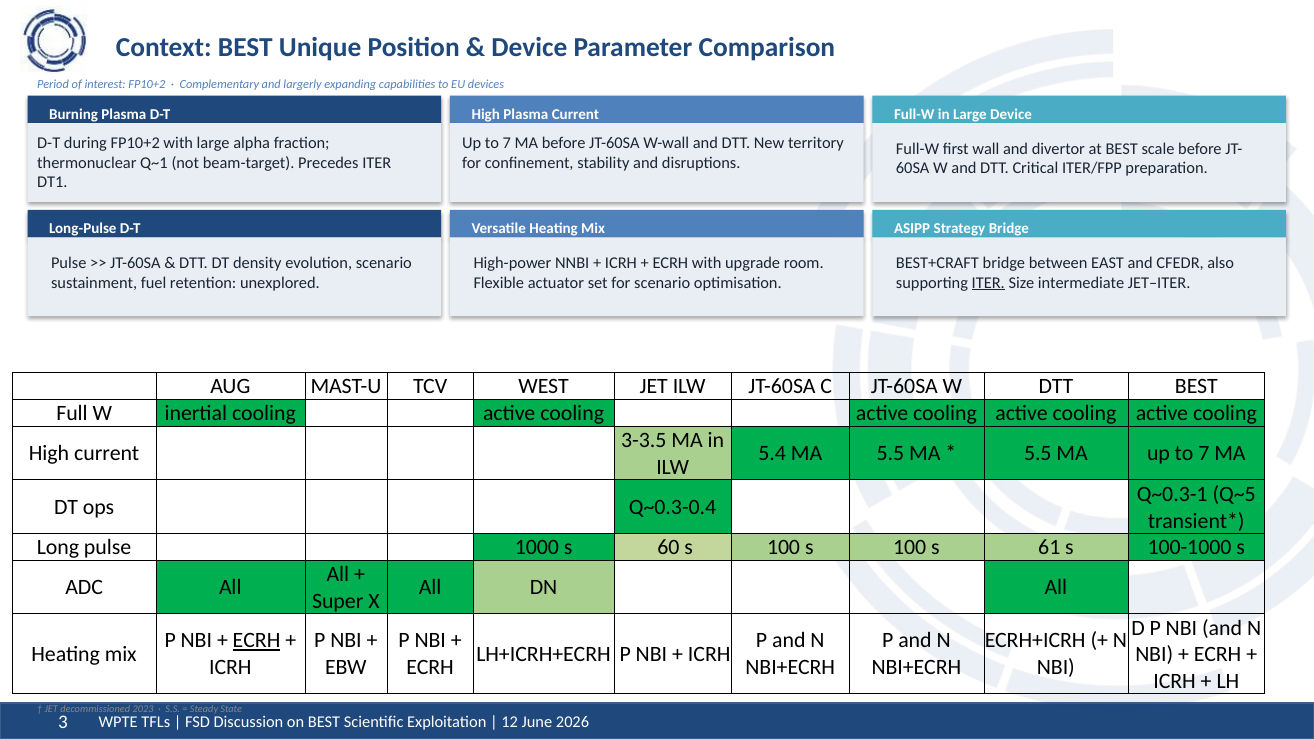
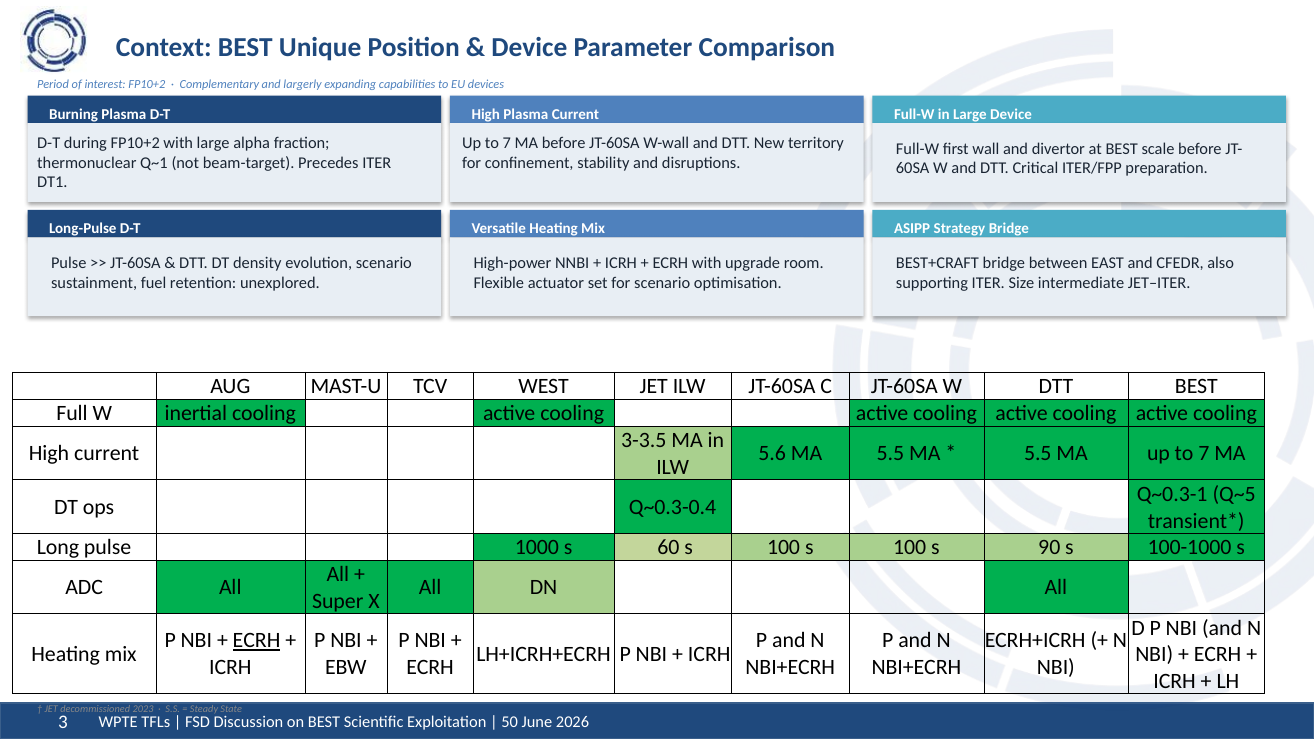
ITER underline: present -> none (988, 283)
5.4: 5.4 -> 5.6 (772, 454)
61: 61 -> 90 (1049, 548)
12: 12 -> 50 (510, 722)
